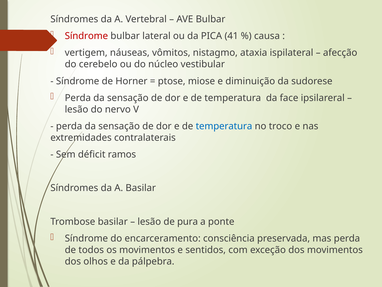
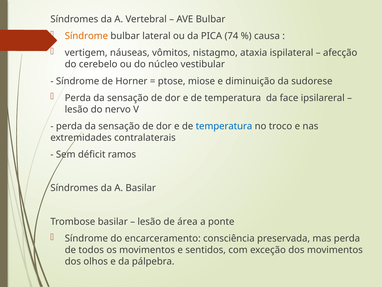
Síndrome colour: red -> orange (86, 36)
41: 41 -> 74 (231, 36)
pura: pura -> área (187, 221)
